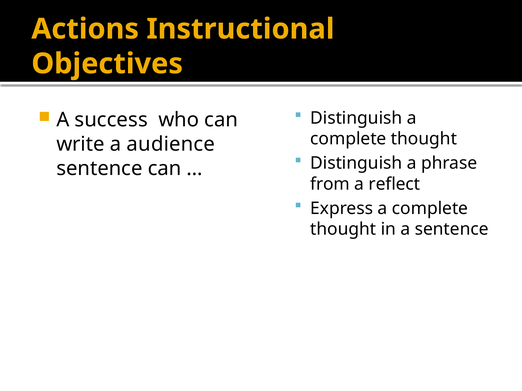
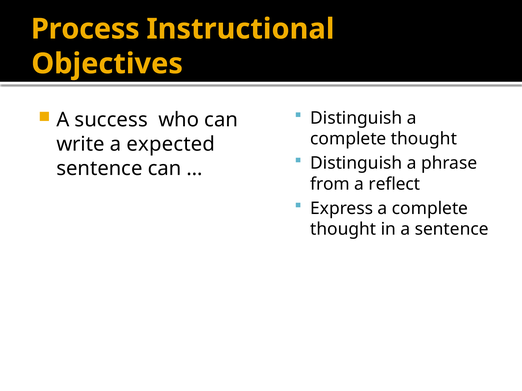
Actions: Actions -> Process (85, 29)
audience: audience -> expected (171, 144)
